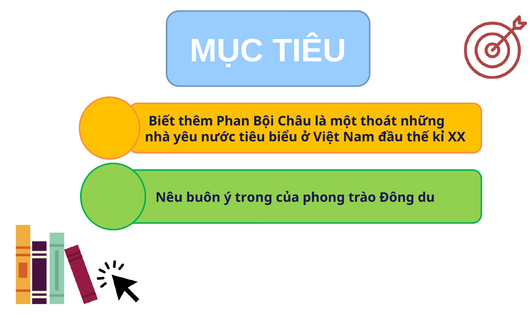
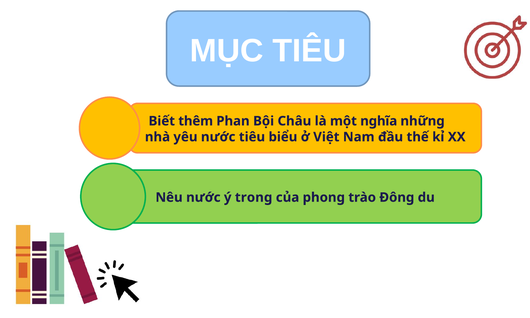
thoát: thoát -> nghĩa (379, 121)
Nêu buôn: buôn -> nước (203, 197)
